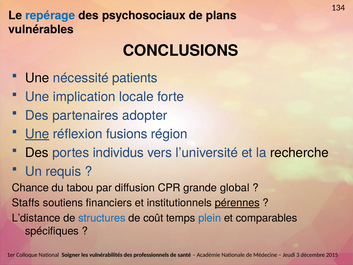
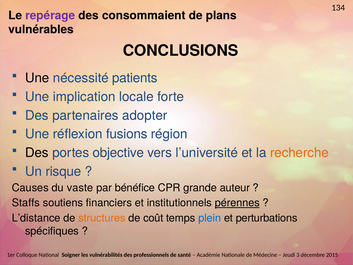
repérage colour: blue -> purple (50, 15)
psychosociaux: psychosociaux -> consommaient (144, 15)
Une underline: present -> none (37, 134)
individus: individus -> objective (118, 153)
recherche colour: black -> orange (299, 153)
requis: requis -> risque (63, 171)
Chance: Chance -> Causes (30, 188)
tabou: tabou -> vaste (80, 188)
diffusion: diffusion -> bénéfice (135, 188)
global: global -> auteur (235, 188)
structures colour: blue -> orange (102, 218)
comparables: comparables -> perturbations (267, 218)
